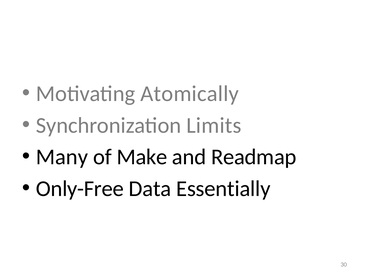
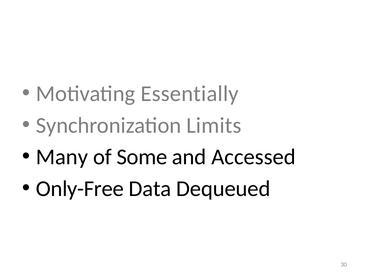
Atomically: Atomically -> Essentially (190, 94)
Make: Make -> Some (142, 157)
Readmap: Readmap -> Accessed (254, 157)
Essentially: Essentially -> Dequeued (223, 188)
